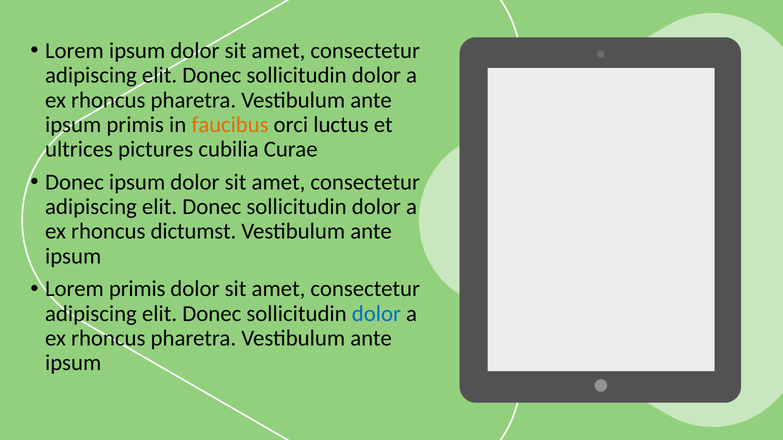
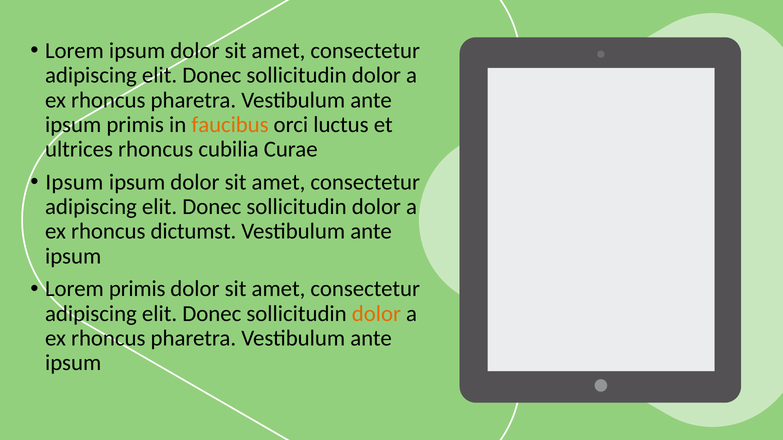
ultrices pictures: pictures -> rhoncus (156, 150)
Donec: Donec -> Ipsum (74, 182)
dolor colour: blue -> orange (376, 314)
